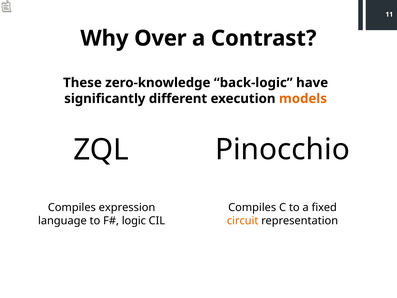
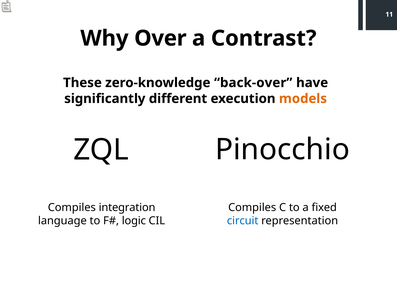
back-logic: back-logic -> back-over (253, 83)
expression: expression -> integration (127, 207)
circuit colour: orange -> blue (243, 220)
